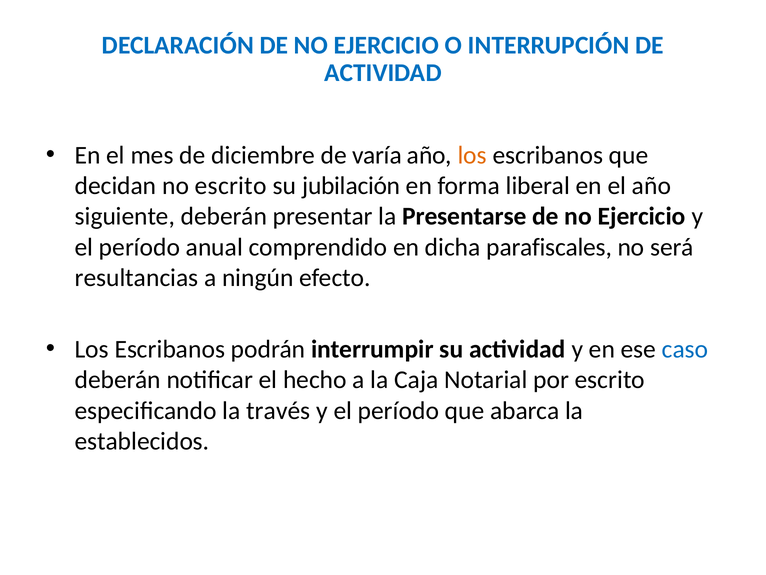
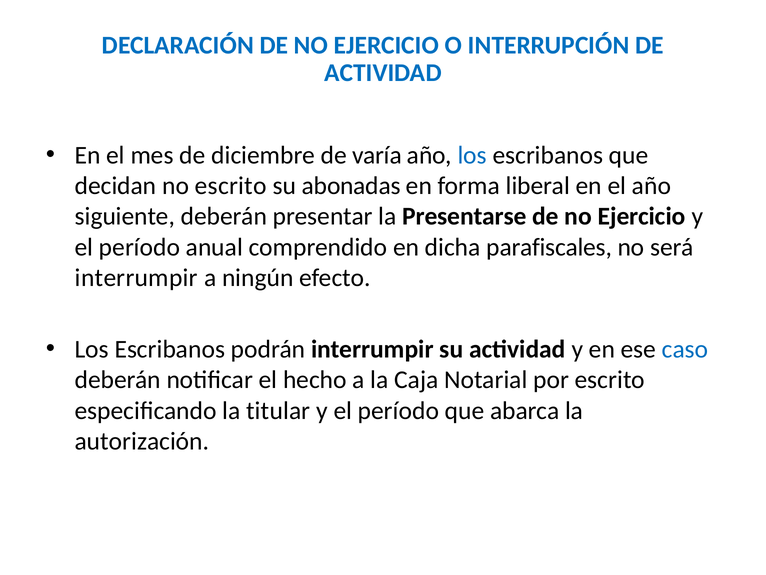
los colour: orange -> blue (472, 155)
jubilación: jubilación -> abonadas (351, 186)
resultancias: resultancias -> interrumpir (136, 278)
través: través -> titular (278, 410)
establecidos: establecidos -> autorización (142, 441)
